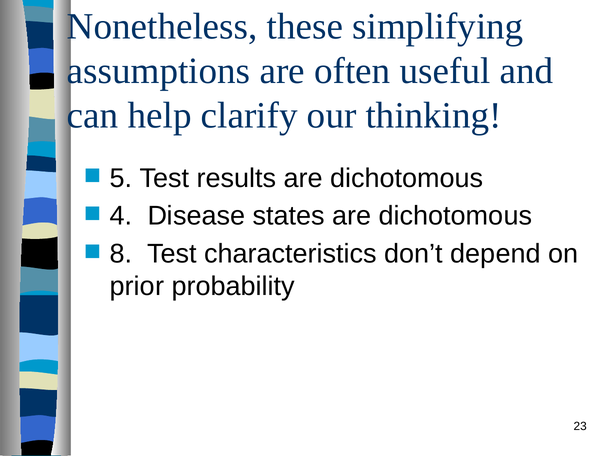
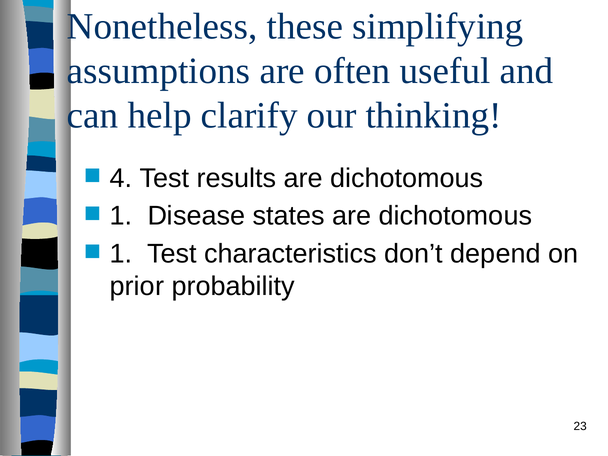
5: 5 -> 4 (121, 178)
4: 4 -> 1 (121, 216)
8: 8 -> 1 (121, 254)
